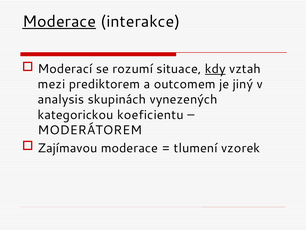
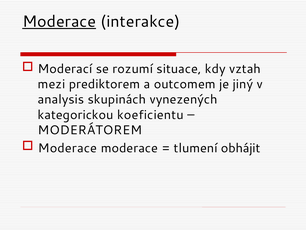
kdy underline: present -> none (215, 69)
Zajímavou: Zajímavou -> Moderace (67, 148)
vzorek: vzorek -> obhájit (241, 148)
